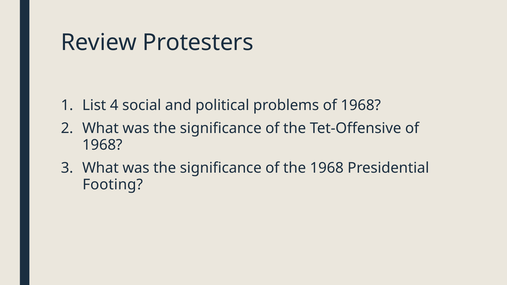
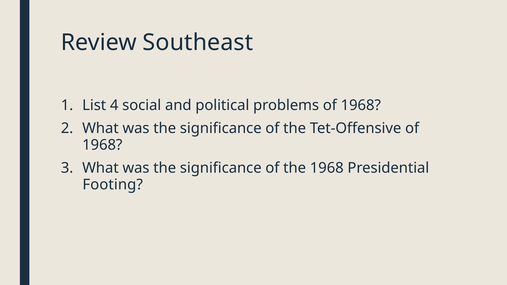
Protesters: Protesters -> Southeast (198, 43)
